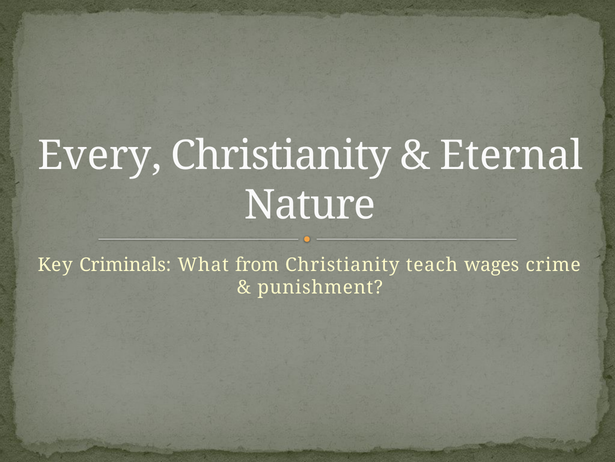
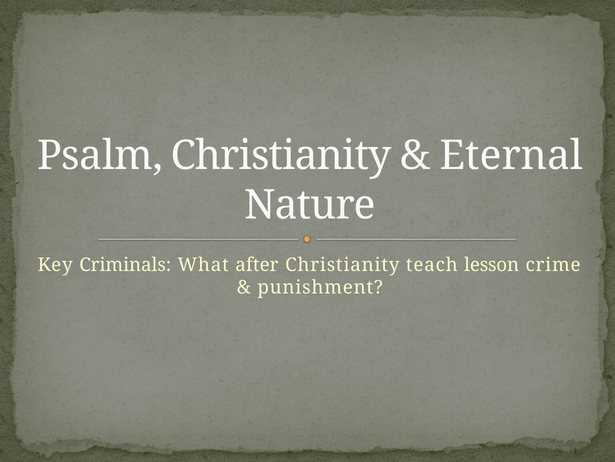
Every: Every -> Psalm (100, 156)
from: from -> after (257, 264)
wages: wages -> lesson (492, 264)
